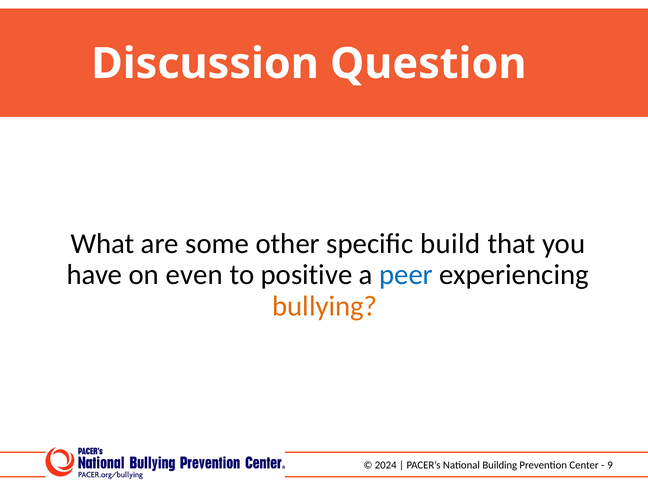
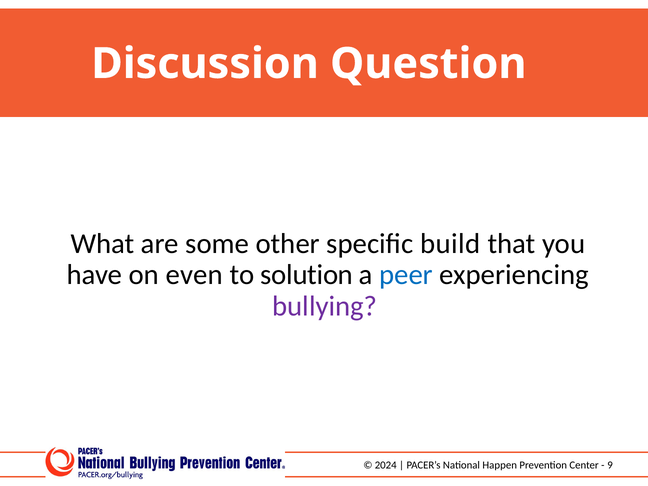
positive: positive -> solution (307, 275)
bullying colour: orange -> purple (325, 306)
Building: Building -> Happen (500, 465)
